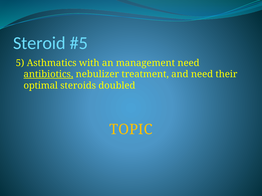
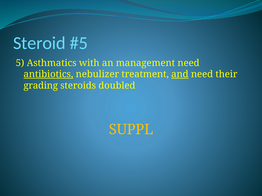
and underline: none -> present (180, 74)
optimal: optimal -> grading (41, 86)
TOPIC: TOPIC -> SUPPL (131, 130)
